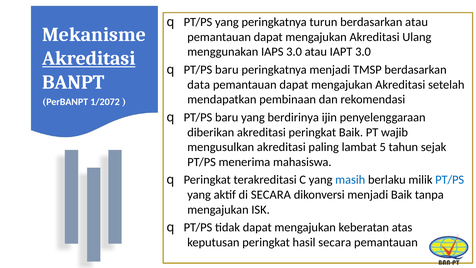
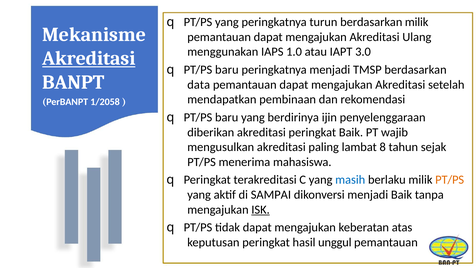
berdasarkan atau: atau -> milik (417, 22)
IAPS 3.0: 3.0 -> 1.0 (294, 52)
1/2072: 1/2072 -> 1/2058 (105, 102)
5: 5 -> 8 (383, 147)
PT/PS colour: blue -> orange (450, 180)
di SECARA: SECARA -> SAMPAI (271, 195)
ISK underline: none -> present (261, 210)
hasil secara: secara -> unggul (335, 242)
